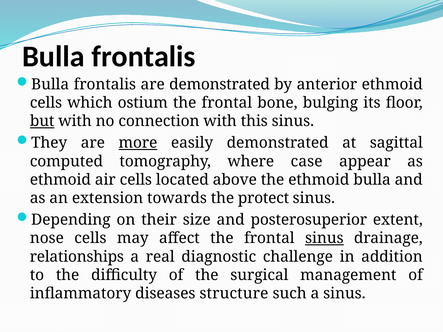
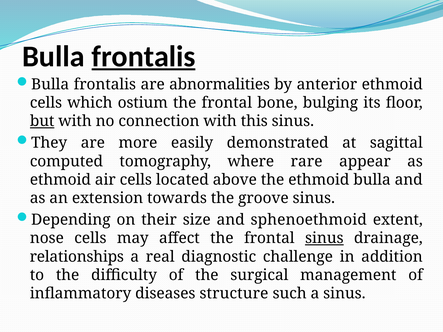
frontalis underline: none -> present (144, 56)
are demonstrated: demonstrated -> abnormalities (220, 84)
more underline: present -> none (138, 143)
case: case -> rare (307, 161)
protect: protect -> groove (263, 198)
posterosuperior: posterosuperior -> sphenoethmoid (309, 220)
